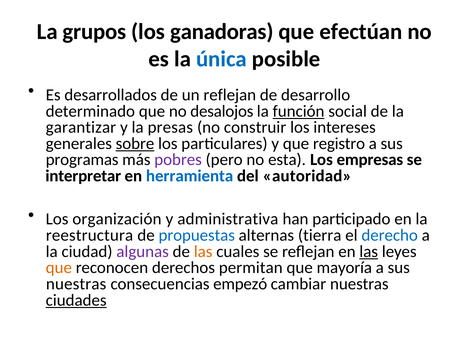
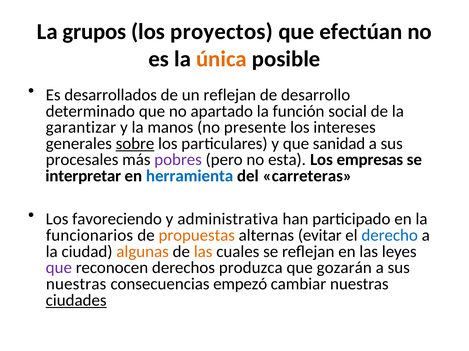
ganadoras: ganadoras -> proyectos (222, 32)
única colour: blue -> orange (221, 59)
desalojos: desalojos -> apartado (222, 111)
función underline: present -> none (299, 111)
presas: presas -> manos (170, 128)
construir: construir -> presente (255, 128)
registro: registro -> sanidad (339, 144)
programas: programas -> procesales (82, 160)
autoridad: autoridad -> carreteras (307, 176)
organización: organización -> favoreciendo (117, 220)
reestructura: reestructura -> funcionarios (90, 236)
propuestas colour: blue -> orange (197, 236)
tierra: tierra -> evitar (320, 236)
algunas colour: purple -> orange (143, 252)
las underline: present -> none (369, 252)
que colour: orange -> purple (59, 268)
permitan: permitan -> produzca (251, 268)
mayoría: mayoría -> gozarán (344, 268)
